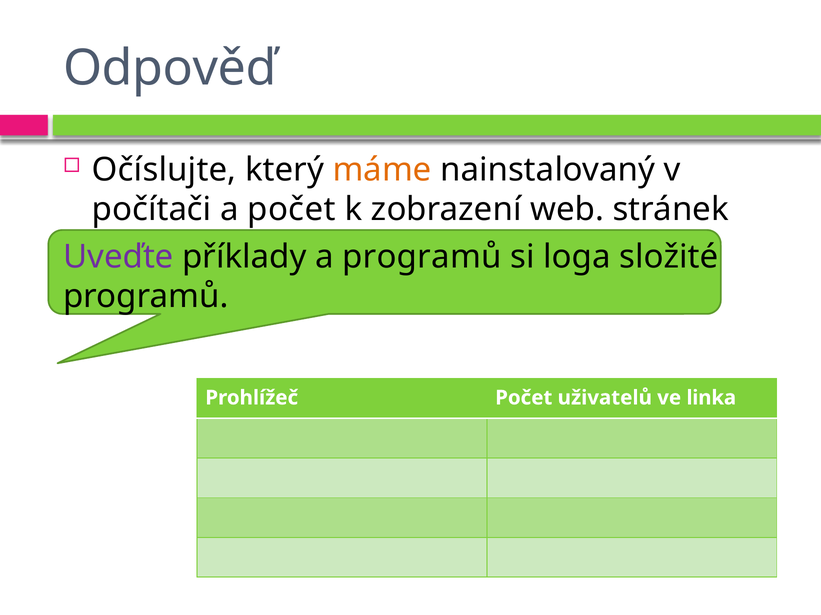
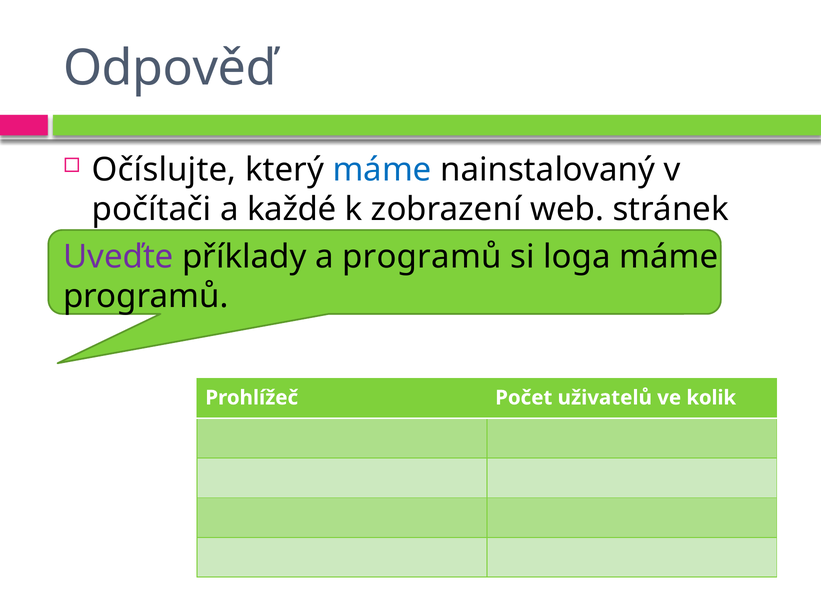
máme colour: orange -> blue (382, 170)
a počet: počet -> každé (292, 210)
loga složité: složité -> máme (669, 257)
linka: linka -> kolik (711, 398)
